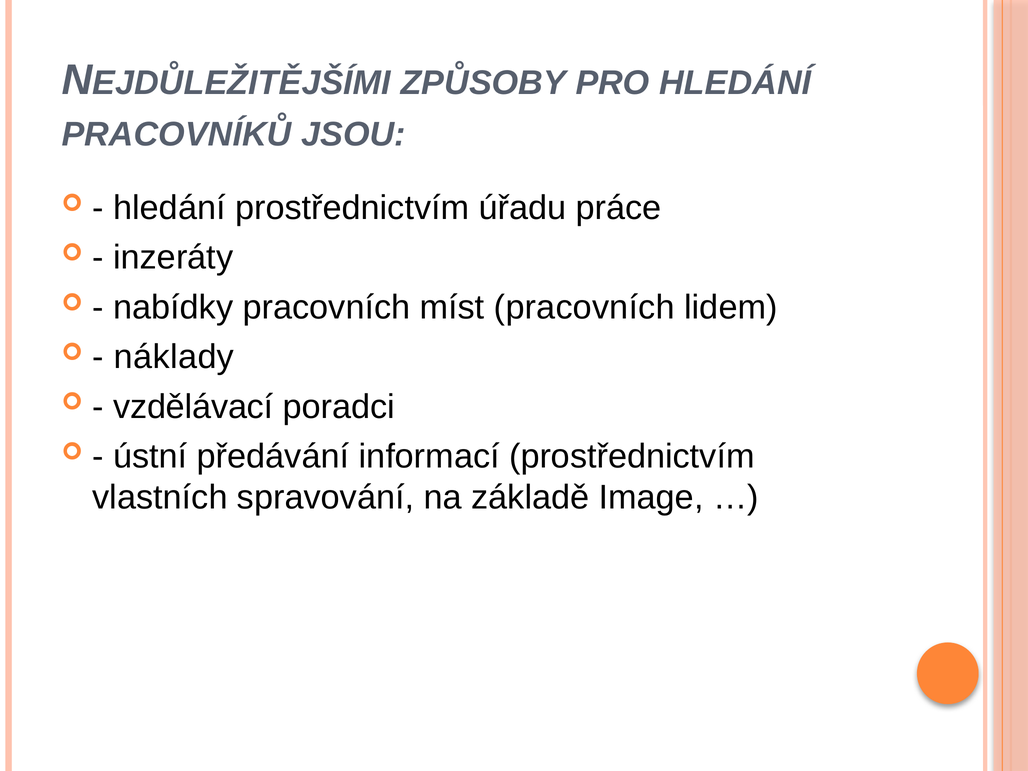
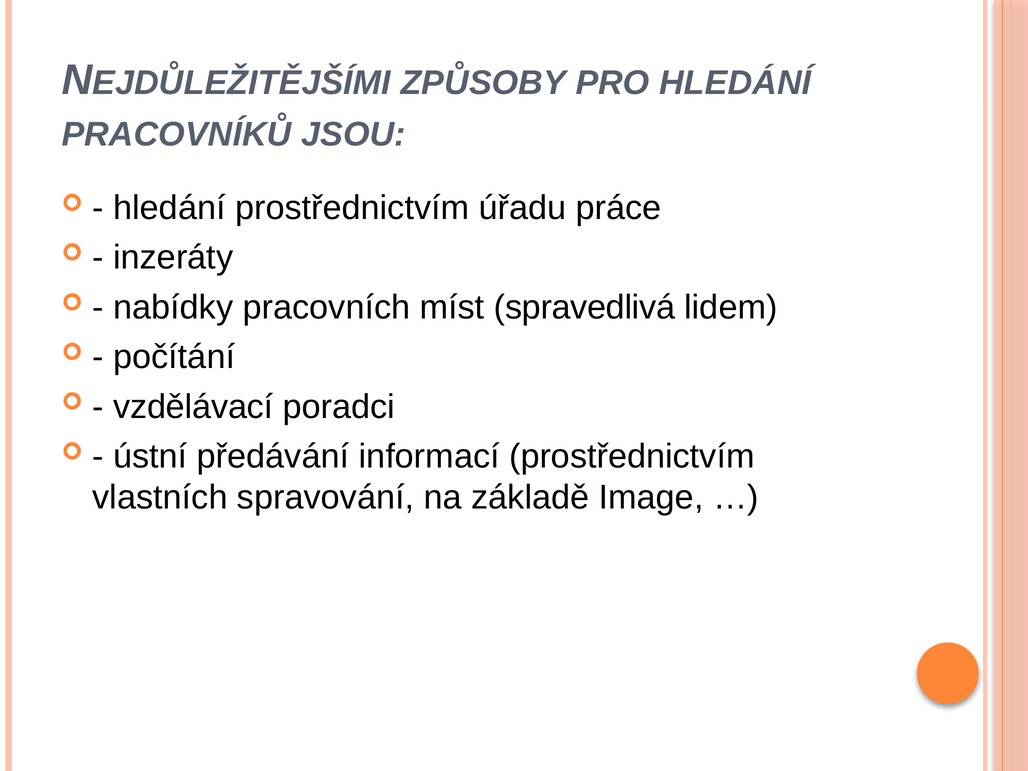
míst pracovních: pracovních -> spravedlivá (585, 307)
náklady: náklady -> počítání (174, 357)
